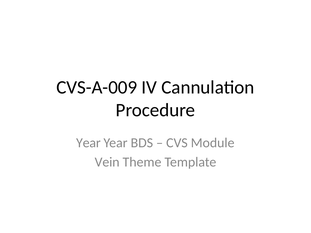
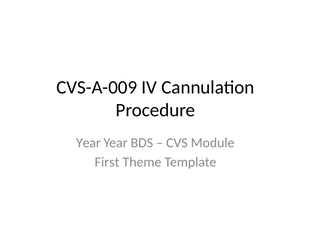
Vein: Vein -> First (107, 162)
